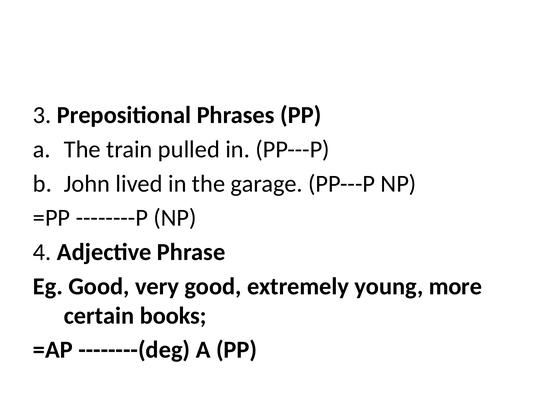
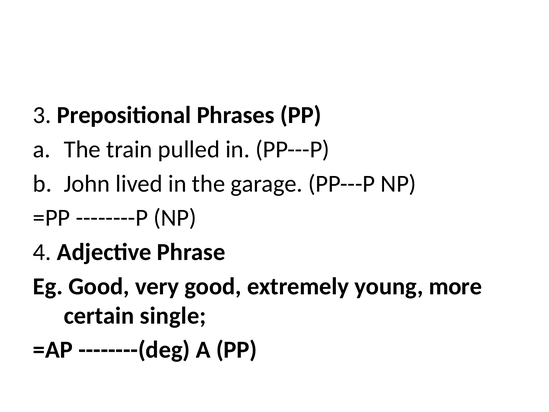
books: books -> single (173, 315)
